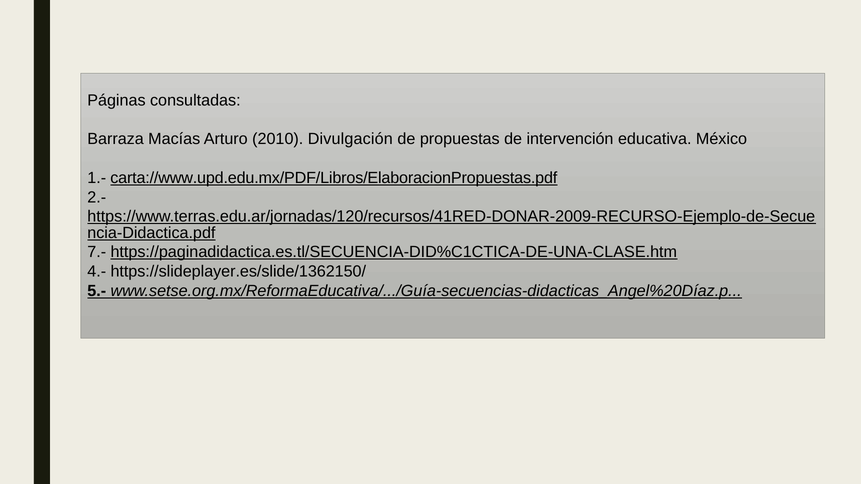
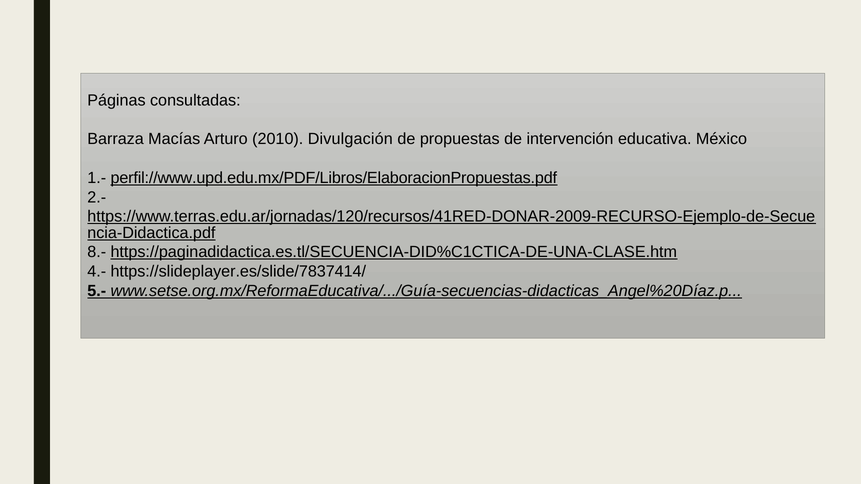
carta://www.upd.edu.mx/PDF/Libros/ElaboracionPropuestas.pdf: carta://www.upd.edu.mx/PDF/Libros/ElaboracionPropuestas.pdf -> perfil://www.upd.edu.mx/PDF/Libros/ElaboracionPropuestas.pdf (334, 178)
7.-: 7.- -> 8.- (97, 252)
https://slideplayer.es/slide/1362150/: https://slideplayer.es/slide/1362150/ -> https://slideplayer.es/slide/7837414/ (238, 272)
